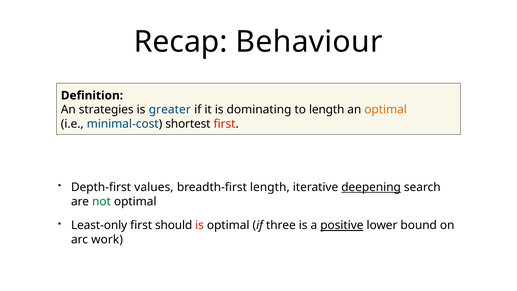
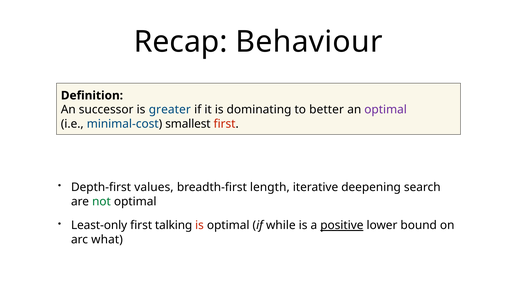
strategies: strategies -> successor (106, 110)
to length: length -> better (327, 110)
optimal colour: orange -> purple (386, 110)
shortest: shortest -> smallest (188, 124)
deepening underline: present -> none (371, 187)
should: should -> talking (174, 225)
three: three -> while (281, 225)
work: work -> what (107, 239)
